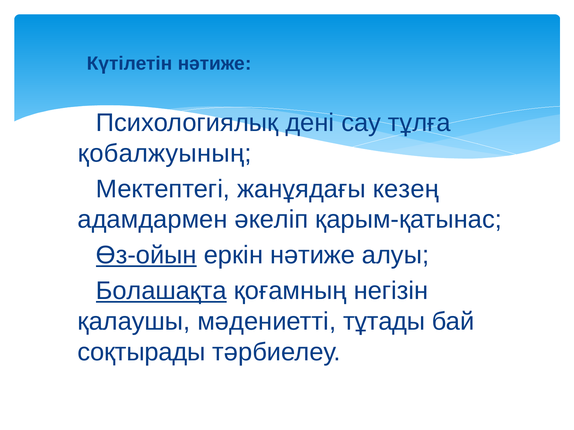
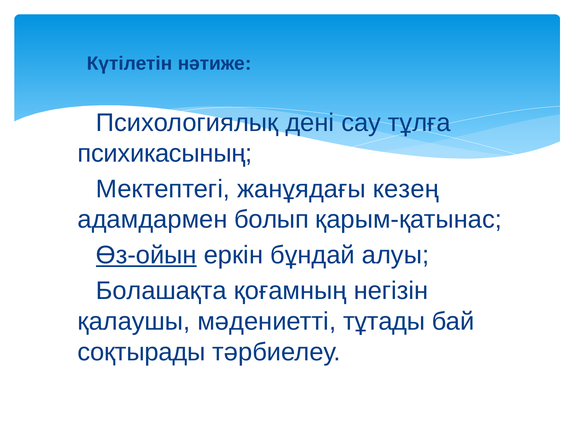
қобалжуының: қобалжуының -> психикасының (165, 153)
әкеліп: әкеліп -> болып (271, 220)
еркін нәтиже: нәтиже -> бұндай (312, 256)
Болашақта underline: present -> none (161, 291)
